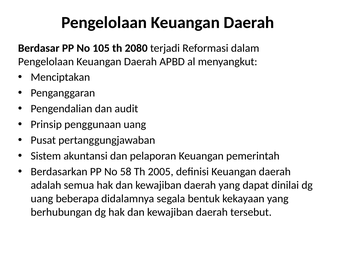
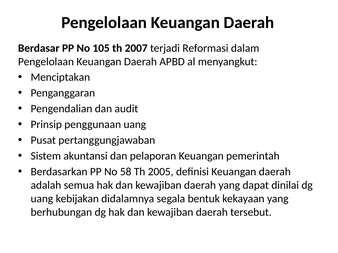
2080: 2080 -> 2007 (136, 48)
beberapa: beberapa -> kebijakan (77, 199)
